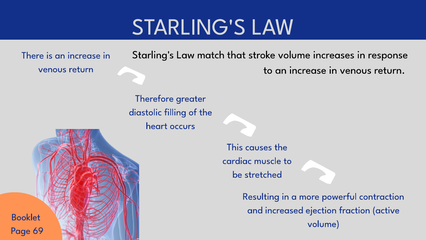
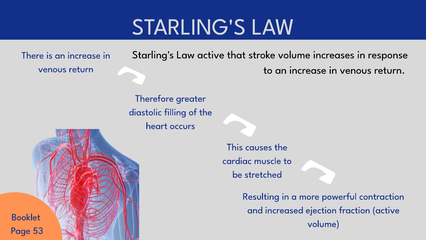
Law match: match -> active (211, 55)
69: 69 -> 53 (38, 230)
